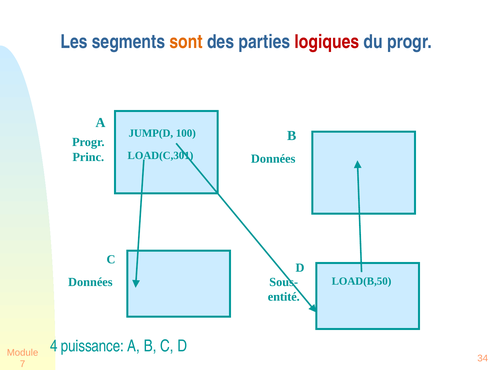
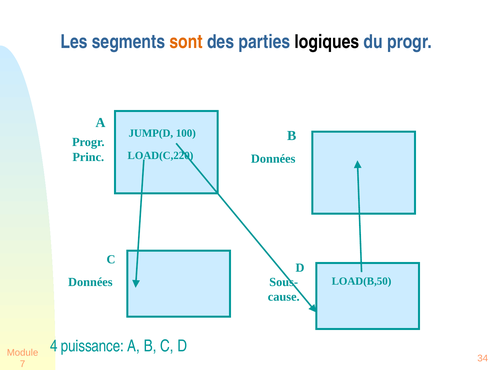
logiques colour: red -> black (327, 42)
LOAD(C,301: LOAD(C,301 -> LOAD(C,220 (160, 156)
entité: entité -> cause (284, 297)
